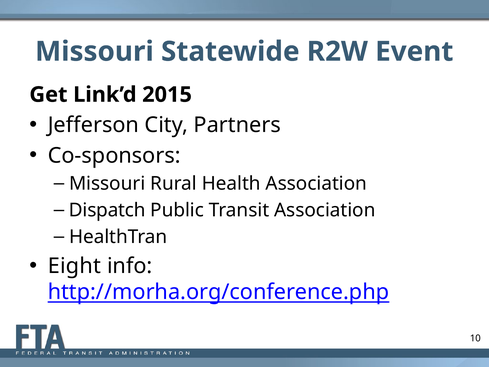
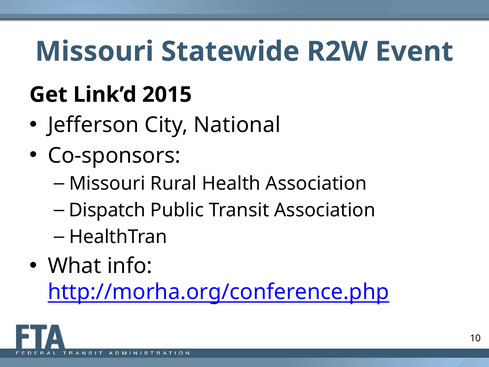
Partners: Partners -> National (237, 125)
Eight: Eight -> What (75, 266)
